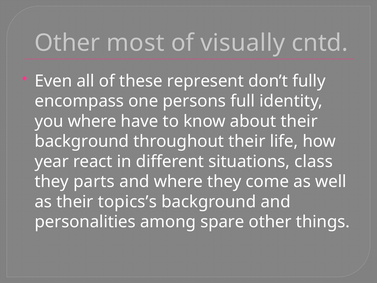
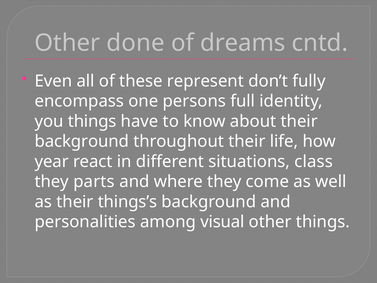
most: most -> done (136, 43)
visually: visually -> dreams (243, 43)
you where: where -> things (92, 121)
topics’s: topics’s -> things’s (127, 202)
spare: spare -> visual (222, 222)
